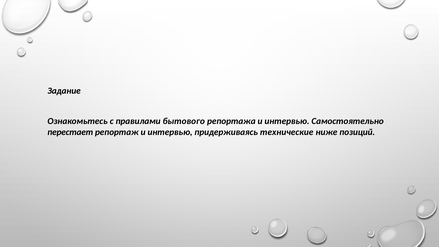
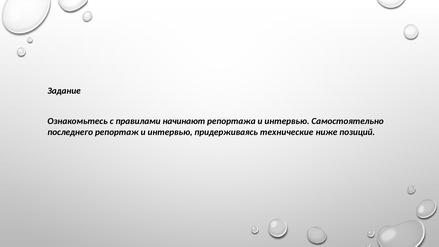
бытового: бытового -> начинают (184, 121)
перестает: перестает -> последнего (70, 132)
